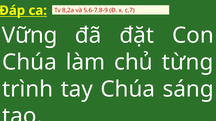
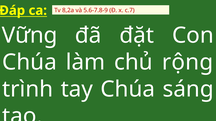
từng: từng -> rộng (188, 63)
